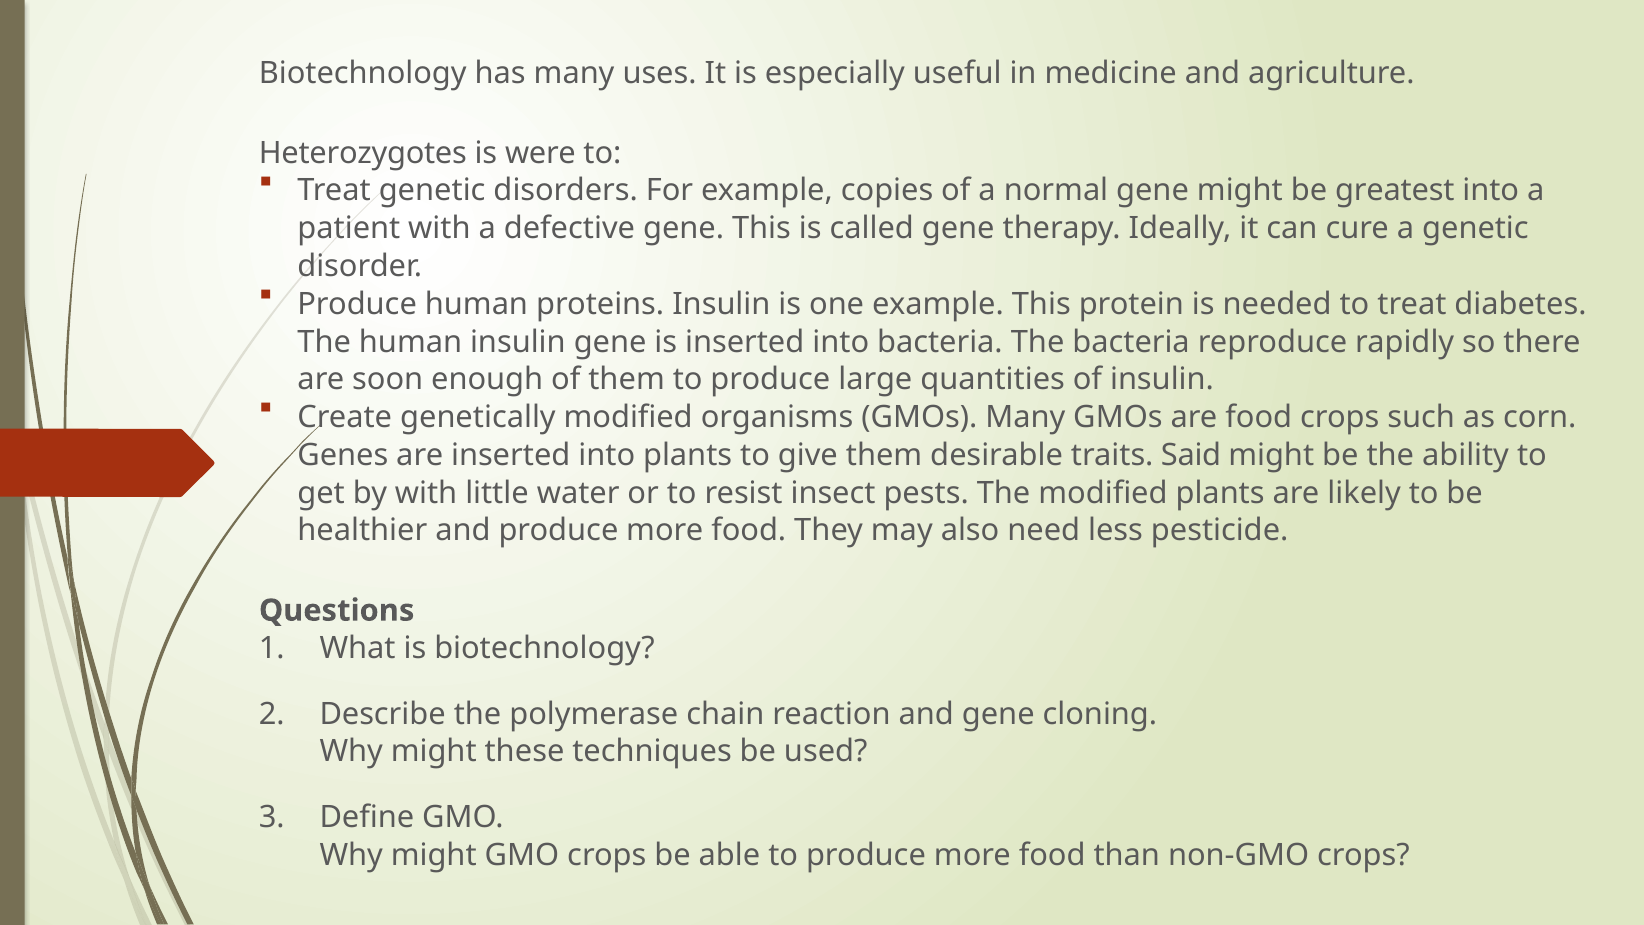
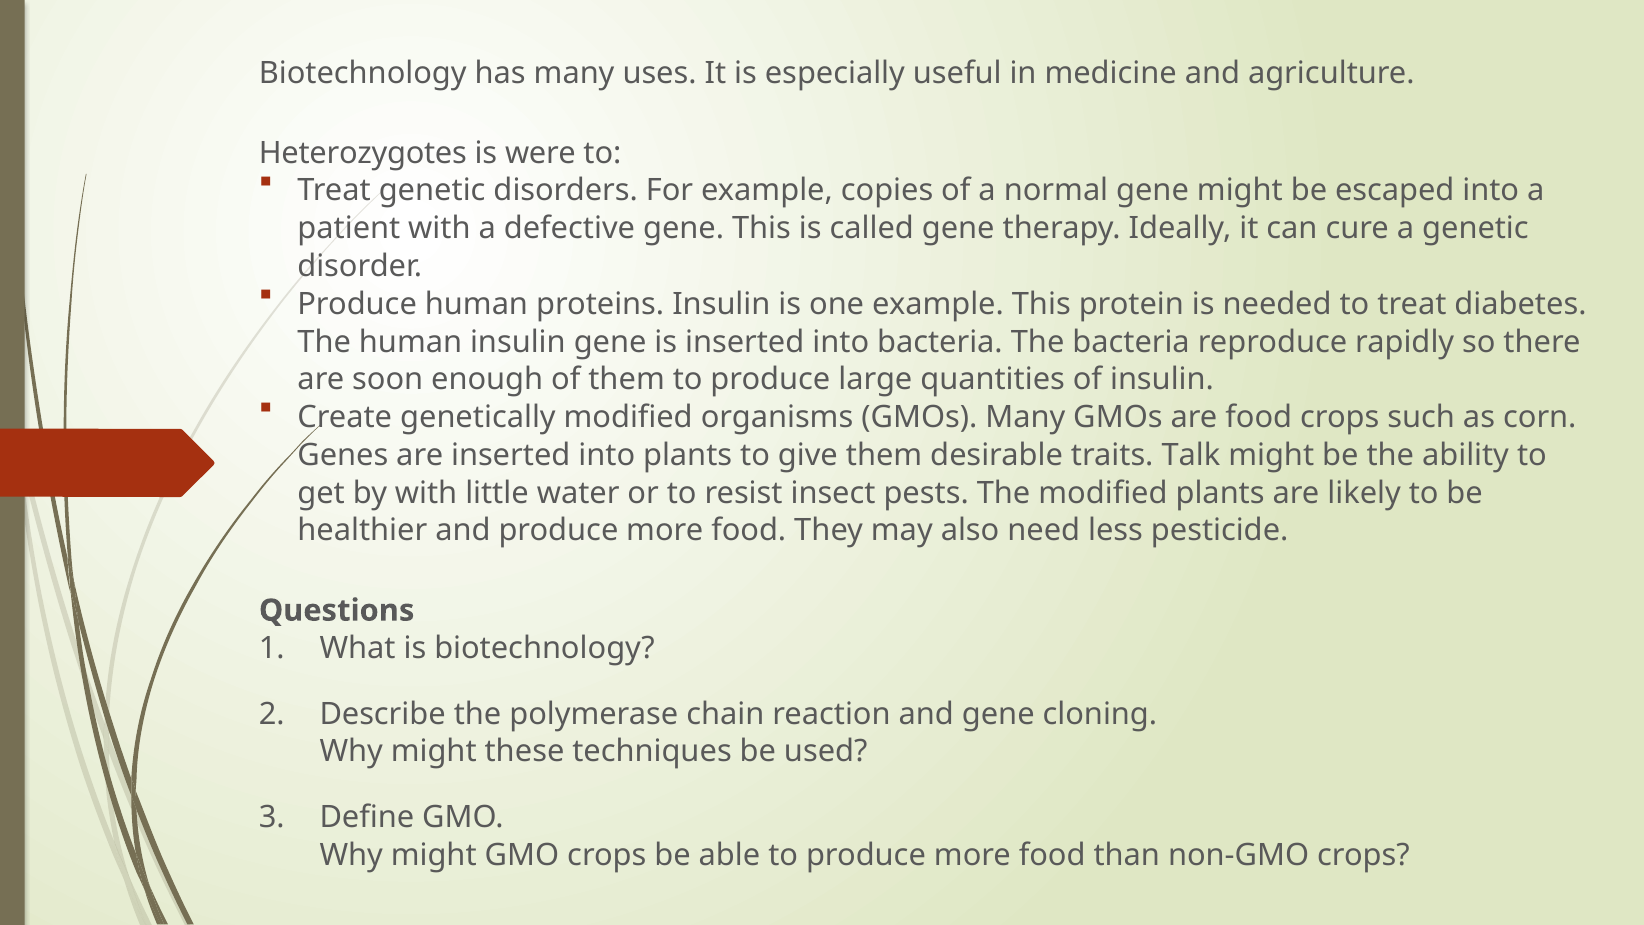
greatest: greatest -> escaped (1395, 191)
Said: Said -> Talk (1191, 455)
